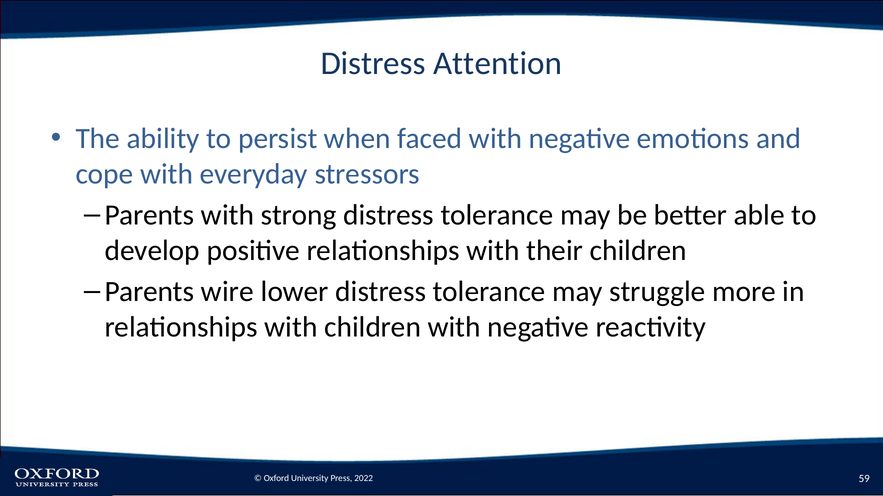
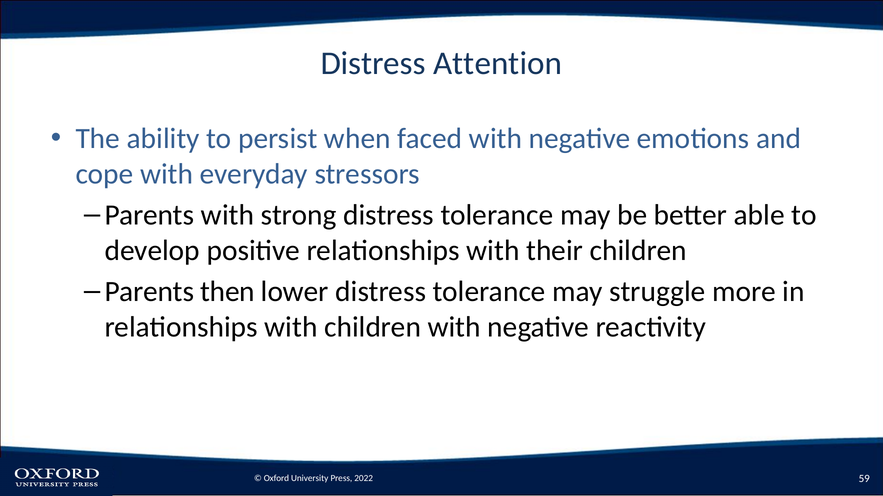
wire: wire -> then (228, 292)
